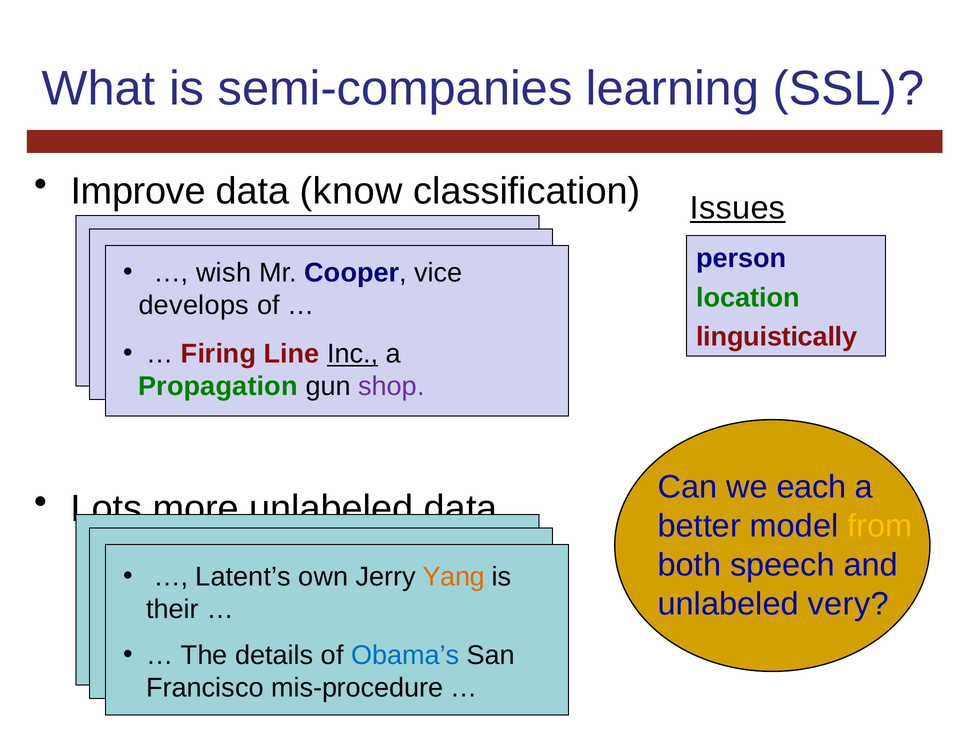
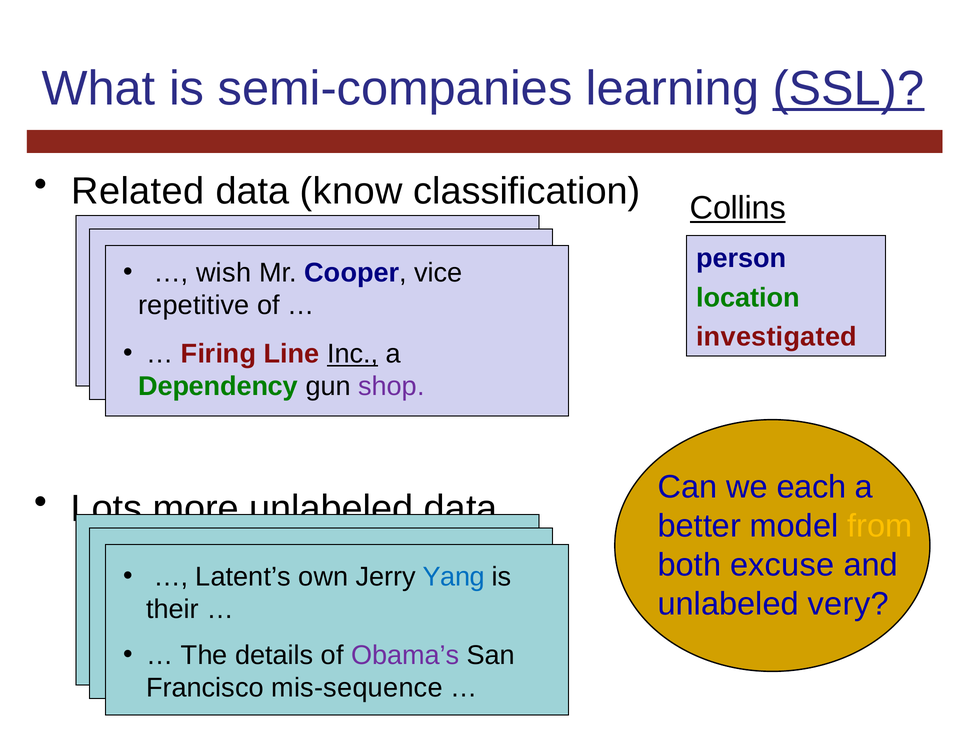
SSL underline: none -> present (848, 89)
Improve: Improve -> Related (138, 191)
Issues: Issues -> Collins (738, 208)
develops: develops -> repetitive (194, 305)
linguistically: linguistically -> investigated (777, 337)
Propagation: Propagation -> Dependency (218, 387)
speech: speech -> excuse (782, 565)
Yang colour: orange -> blue (454, 577)
Obama’s colour: blue -> purple (405, 655)
mis-procedure: mis-procedure -> mis-sequence (357, 688)
